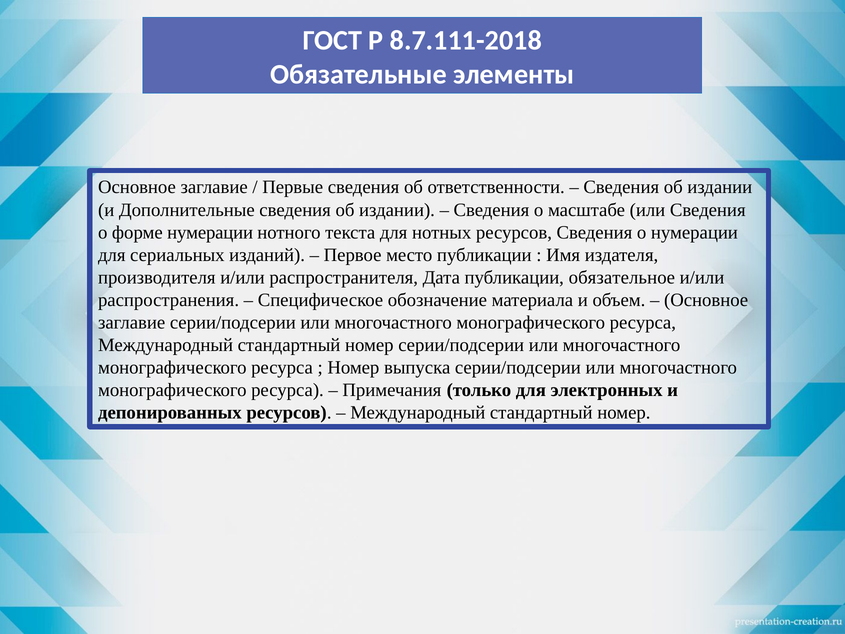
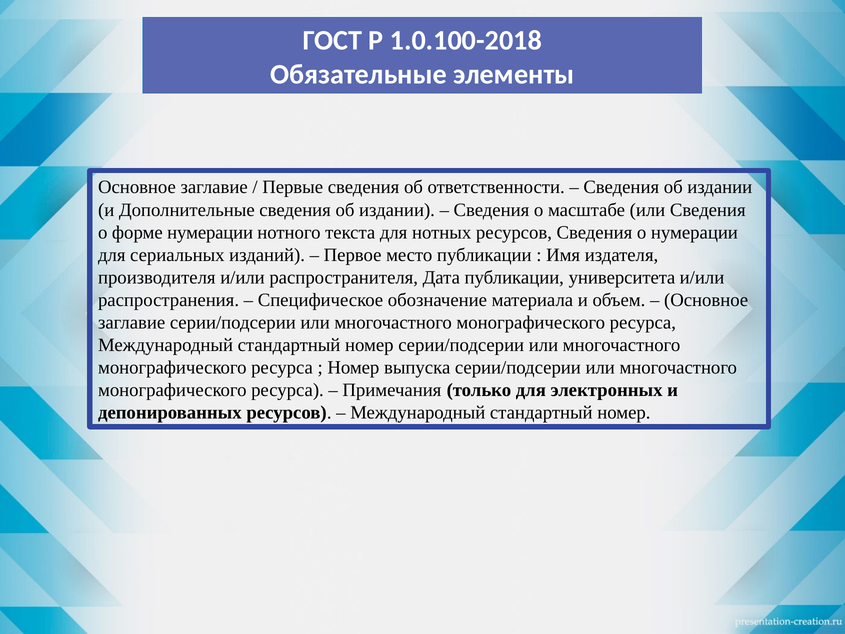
8.7.111-2018: 8.7.111-2018 -> 1.0.100-2018 (466, 40)
обязательное: обязательное -> университета (622, 277)
